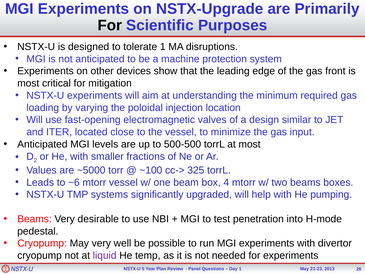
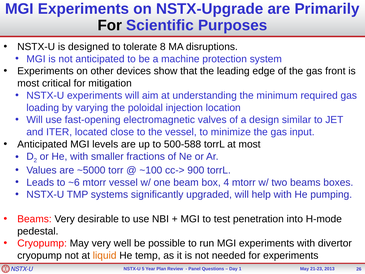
tolerate 1: 1 -> 8 (163, 47)
500-500: 500-500 -> 500-588 (183, 144)
325: 325 -> 900 (196, 170)
liquid colour: purple -> orange (105, 255)
